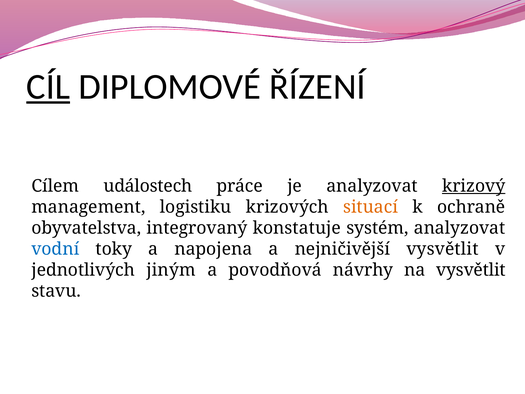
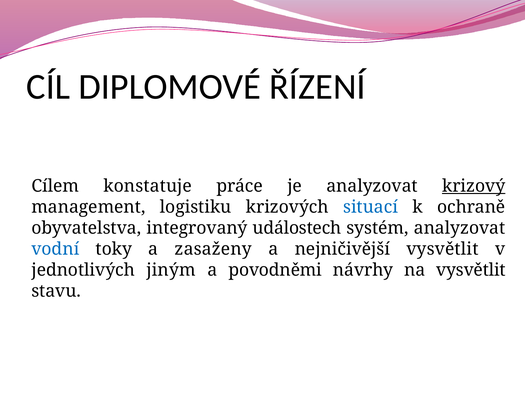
CÍL underline: present -> none (48, 87)
událostech: událostech -> konstatuje (148, 186)
situací colour: orange -> blue (371, 207)
konstatuje: konstatuje -> událostech (297, 228)
napojena: napojena -> zasaženy (213, 249)
povodňová: povodňová -> povodněmi (275, 270)
